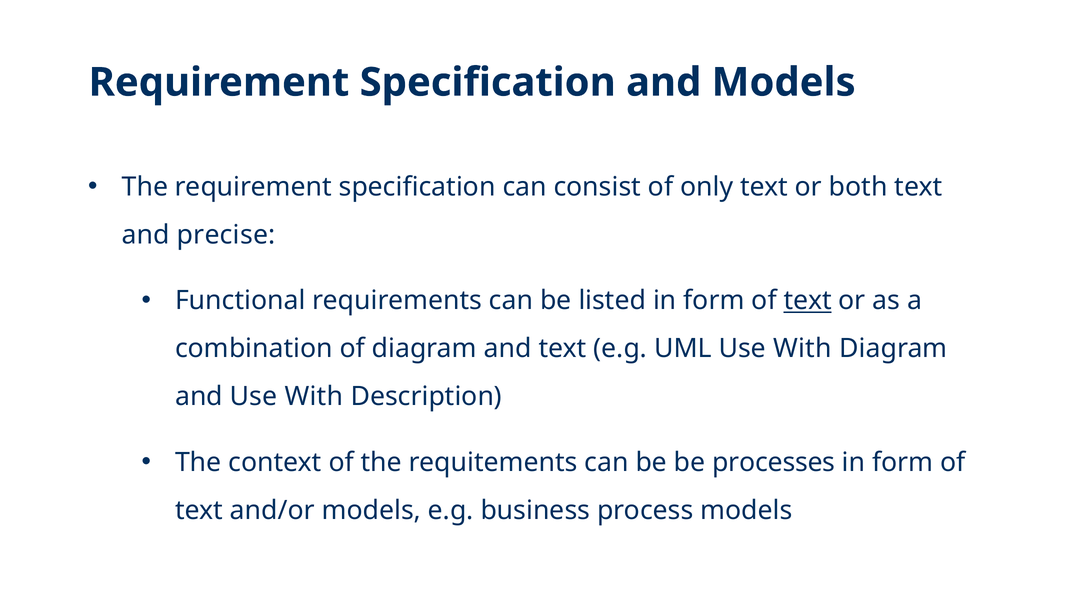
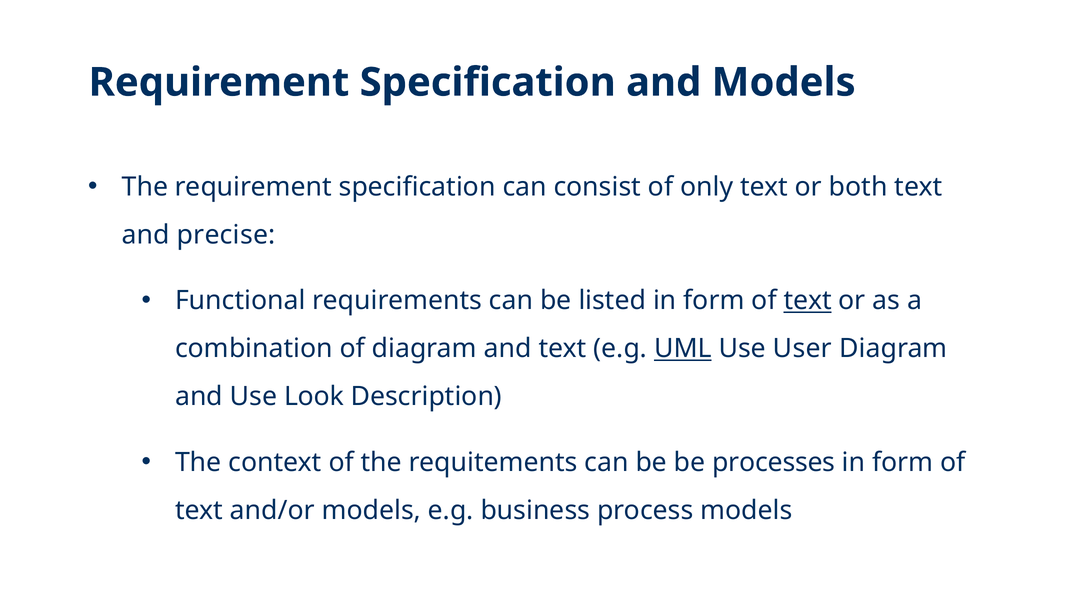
UML underline: none -> present (683, 349)
With: With -> User (802, 349)
and Use With: With -> Look (314, 397)
